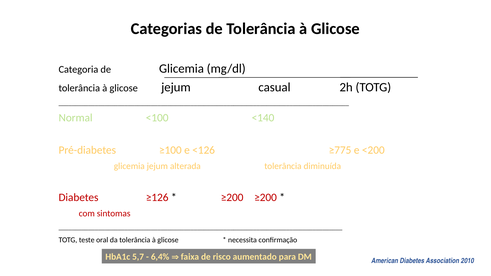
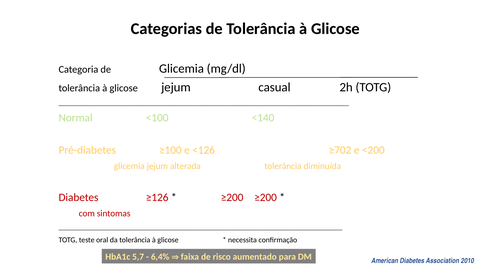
≥775: ≥775 -> ≥702 (340, 150)
